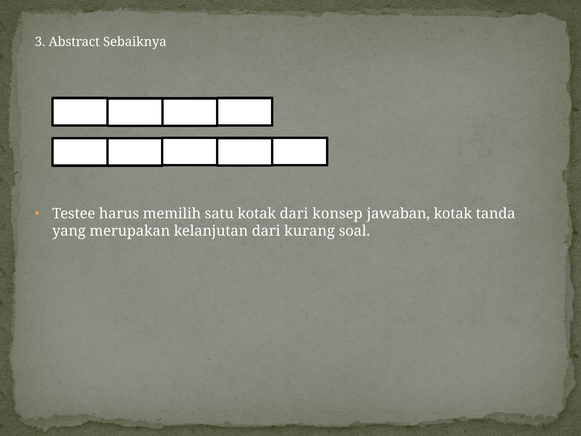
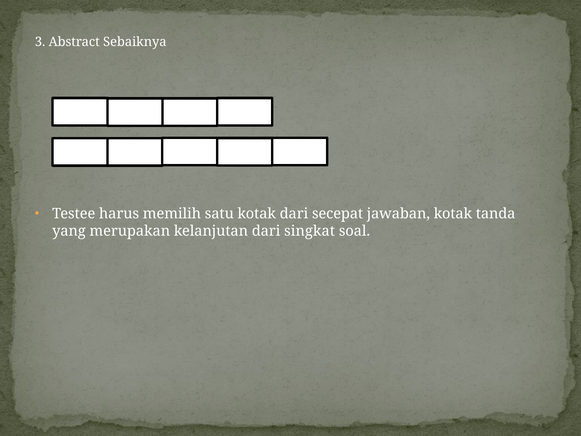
konsep: konsep -> secepat (338, 214)
kurang: kurang -> singkat (310, 231)
